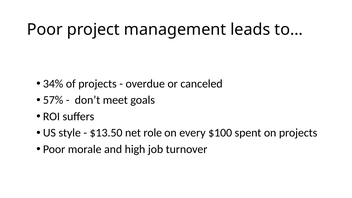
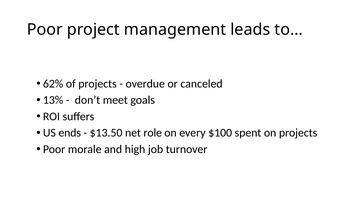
34%: 34% -> 62% (53, 84)
57%: 57% -> 13% (53, 100)
style: style -> ends (70, 133)
